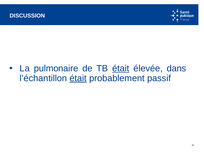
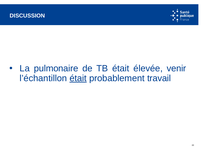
était underline: present -> none (121, 68)
dans: dans -> venir (176, 68)
passif: passif -> travail (159, 78)
